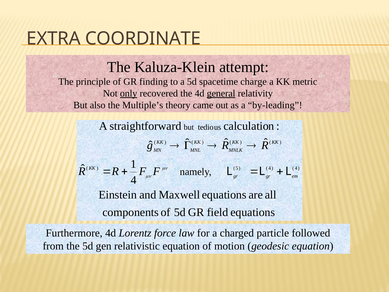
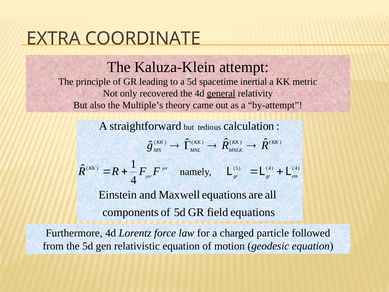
finding: finding -> leading (154, 82)
charge: charge -> inertial (254, 82)
only underline: present -> none (129, 93)
by-leading: by-leading -> by-attempt (275, 105)
